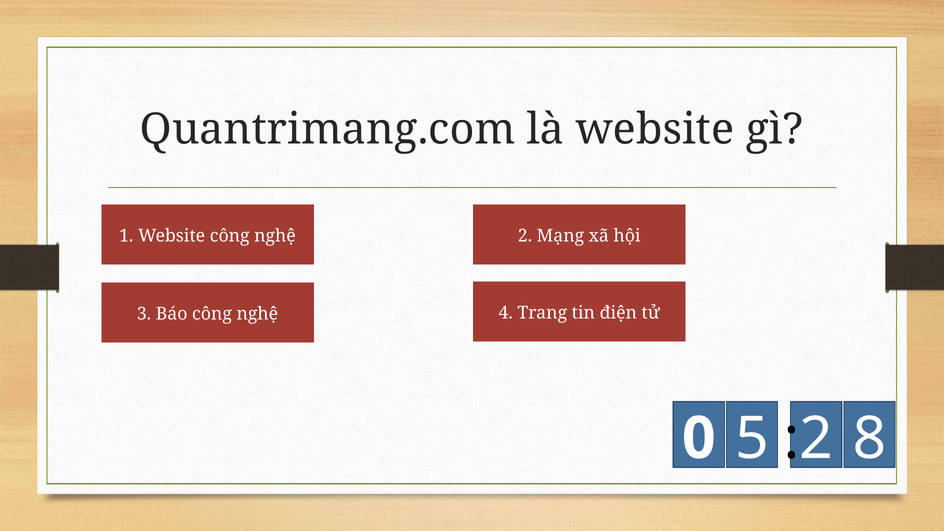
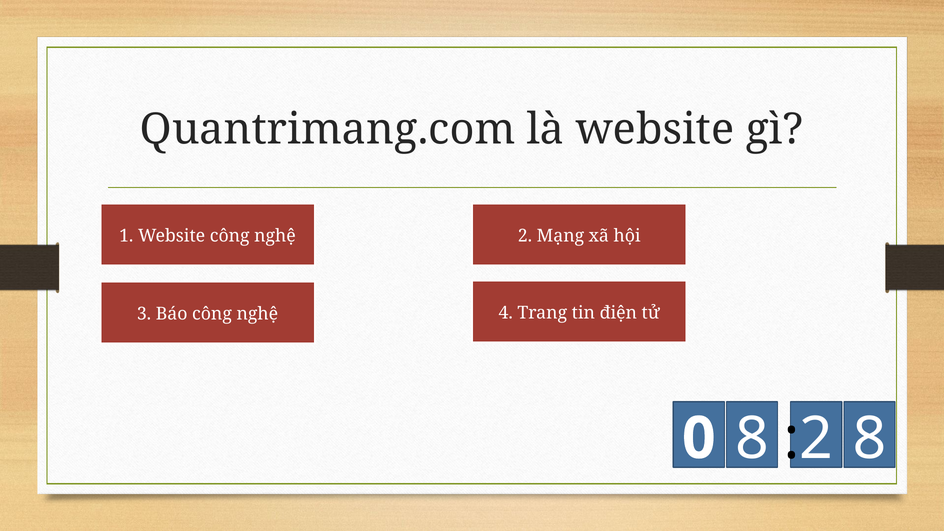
0 5: 5 -> 8 (752, 439)
